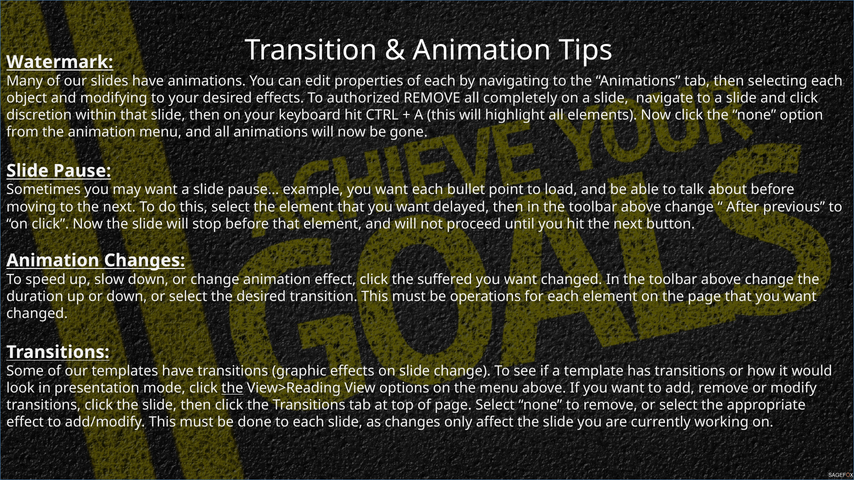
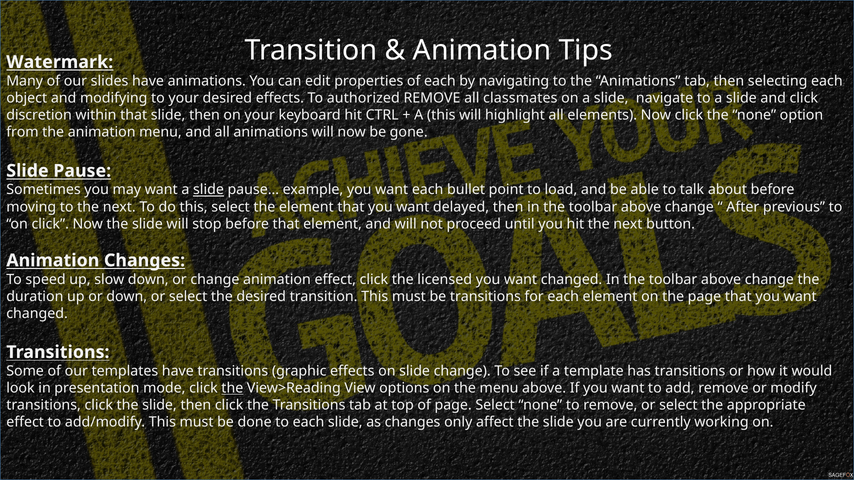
completely: completely -> classmates (520, 98)
slide underline: none -> present (208, 190)
suffered: suffered -> licensed (445, 280)
be operations: operations -> transitions (485, 297)
